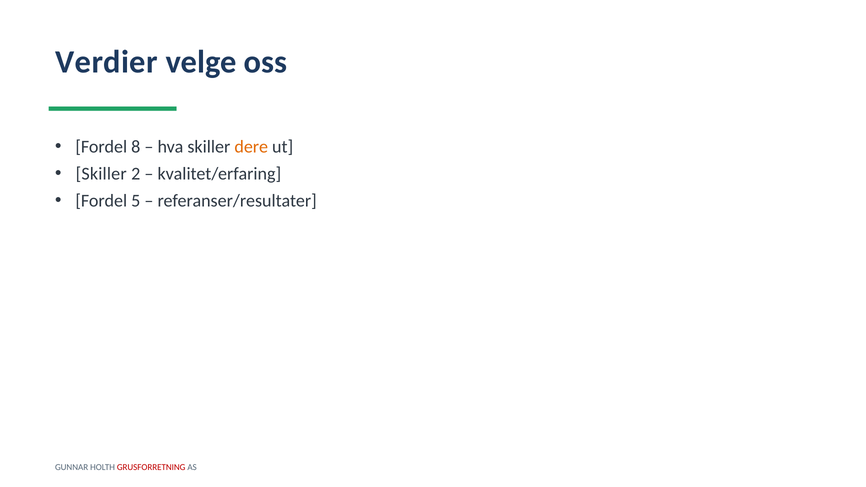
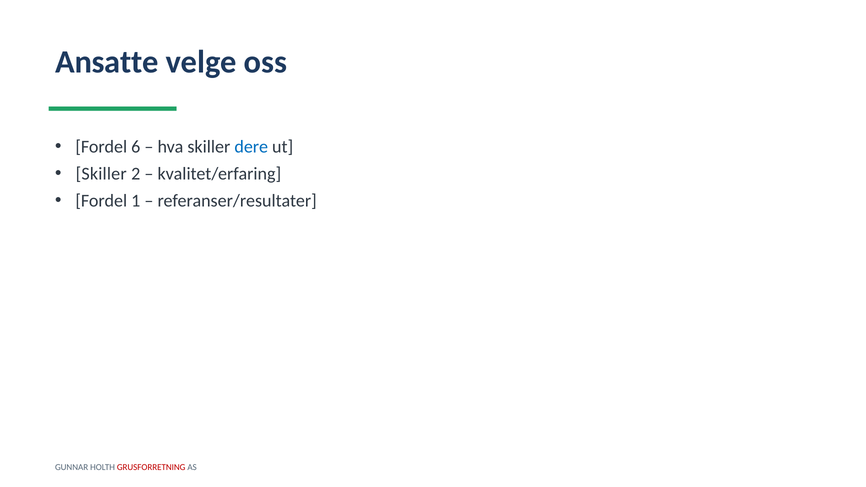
Verdier: Verdier -> Ansatte (107, 62)
8: 8 -> 6 (136, 147)
dere colour: orange -> blue (251, 147)
5: 5 -> 1 (136, 201)
